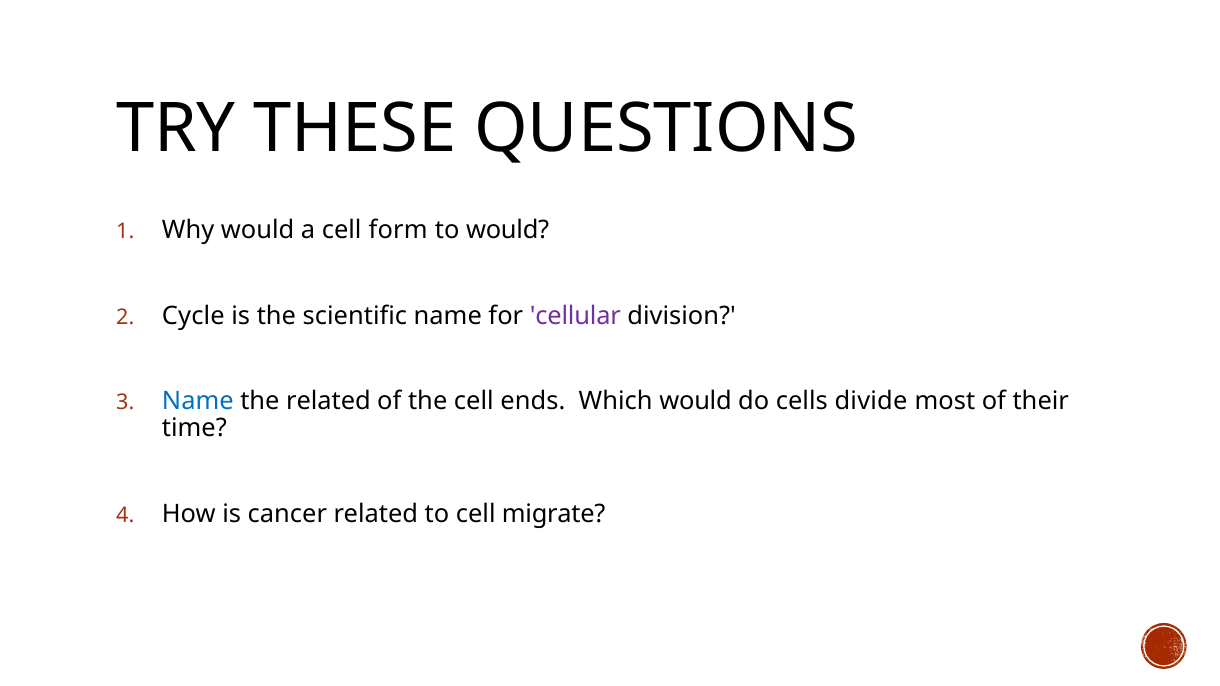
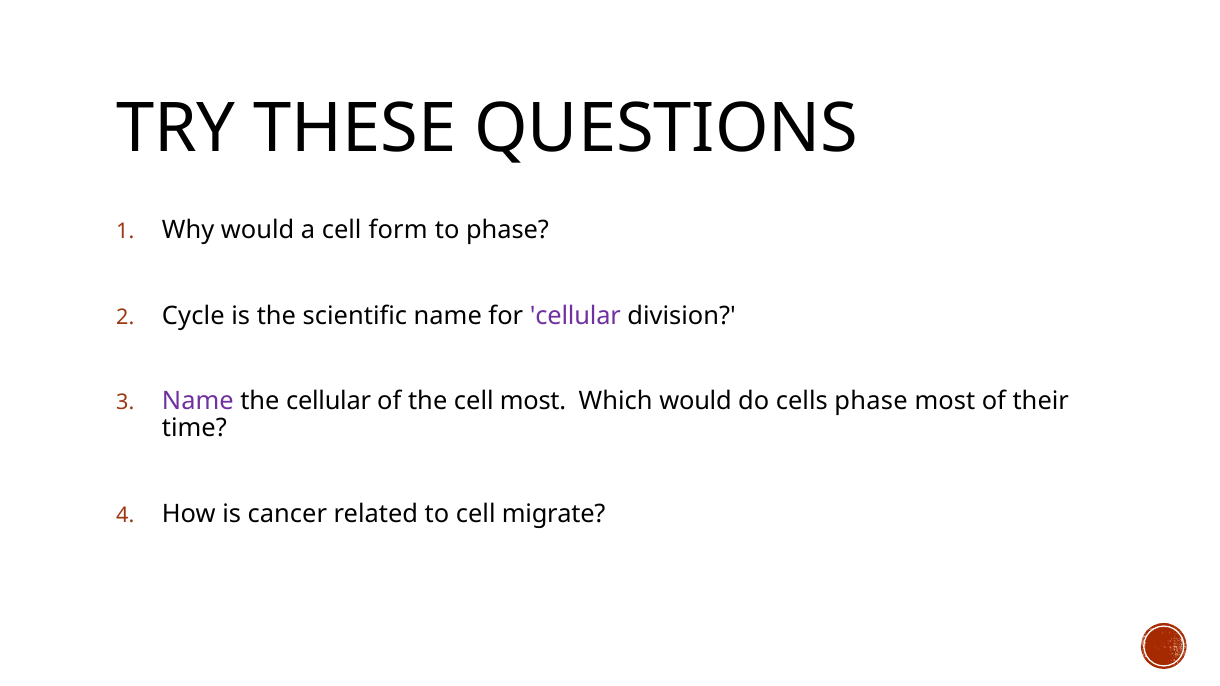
to would: would -> phase (508, 230)
Name colour: blue -> purple (198, 401)
the related: related -> cellular (329, 401)
cell ends: ends -> most (533, 401)
cells divide: divide -> phase (871, 401)
